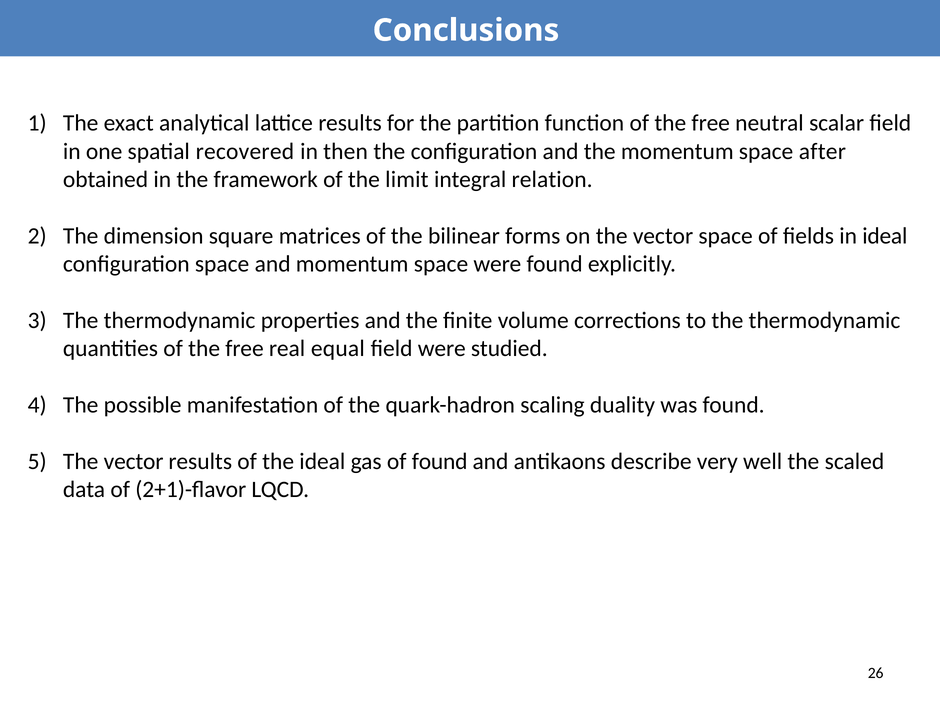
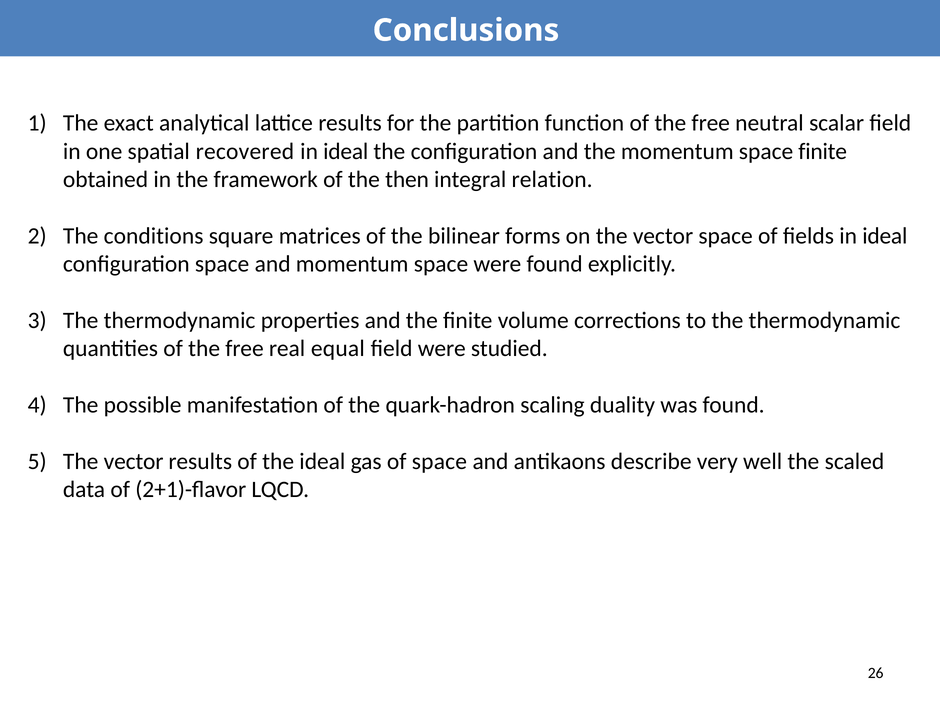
then: then -> ideal (346, 151)
space after: after -> finite (823, 151)
limit: limit -> then (407, 180)
dimension: dimension -> conditions (154, 236)
of found: found -> space (439, 462)
